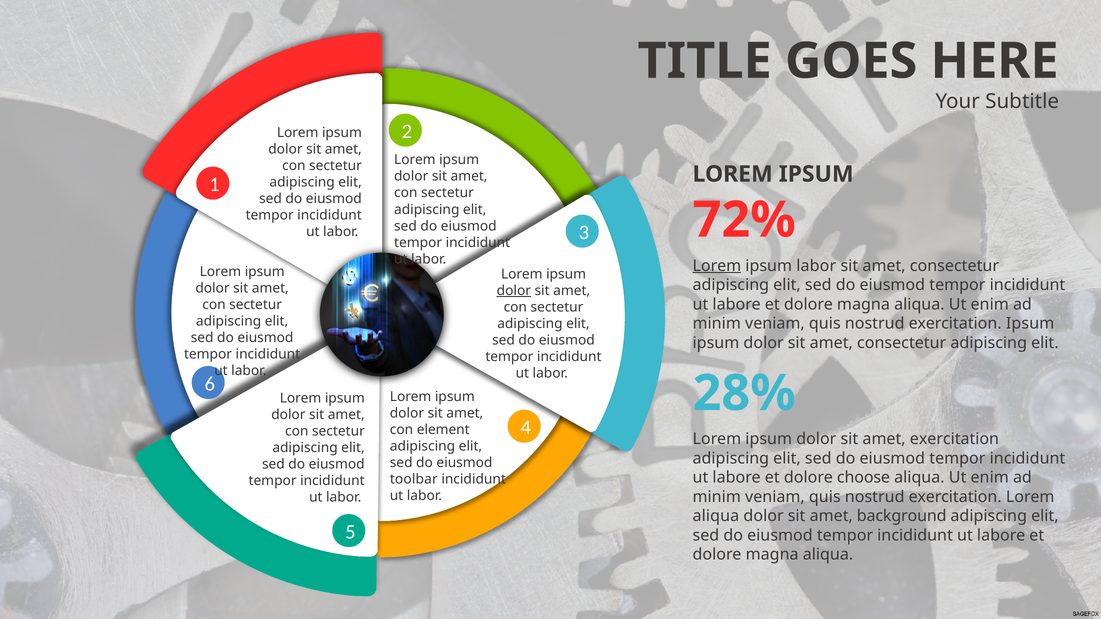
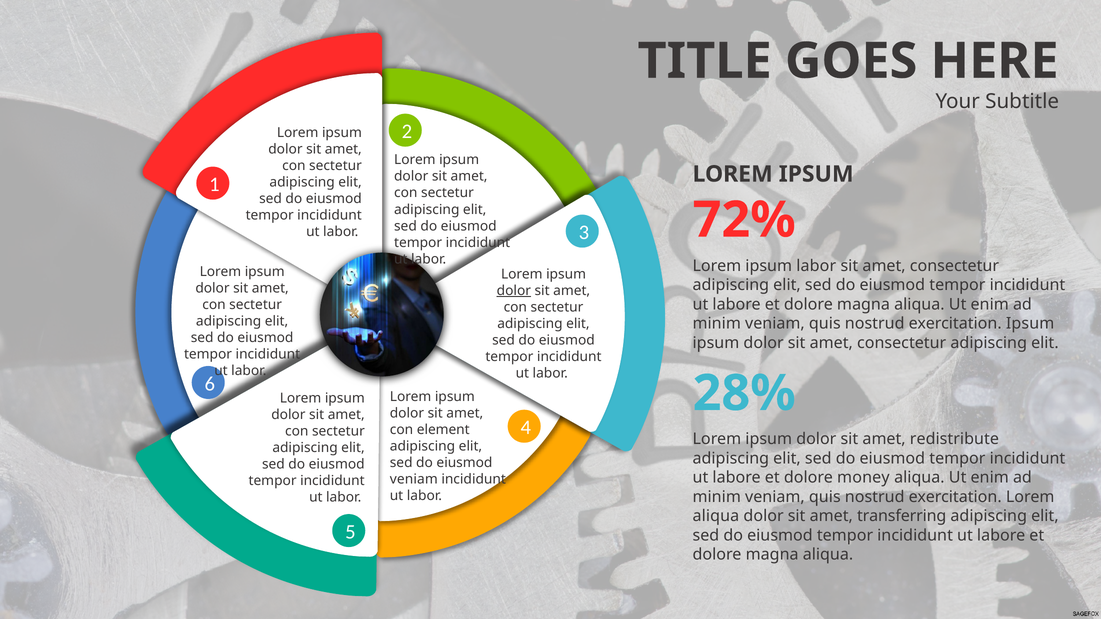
Lorem underline: present -> none (717, 266)
amet exercitation: exercitation -> redistribute (954, 439)
choose: choose -> money (863, 478)
toolbar: toolbar -> veniam (414, 479)
background: background -> transferring (902, 516)
